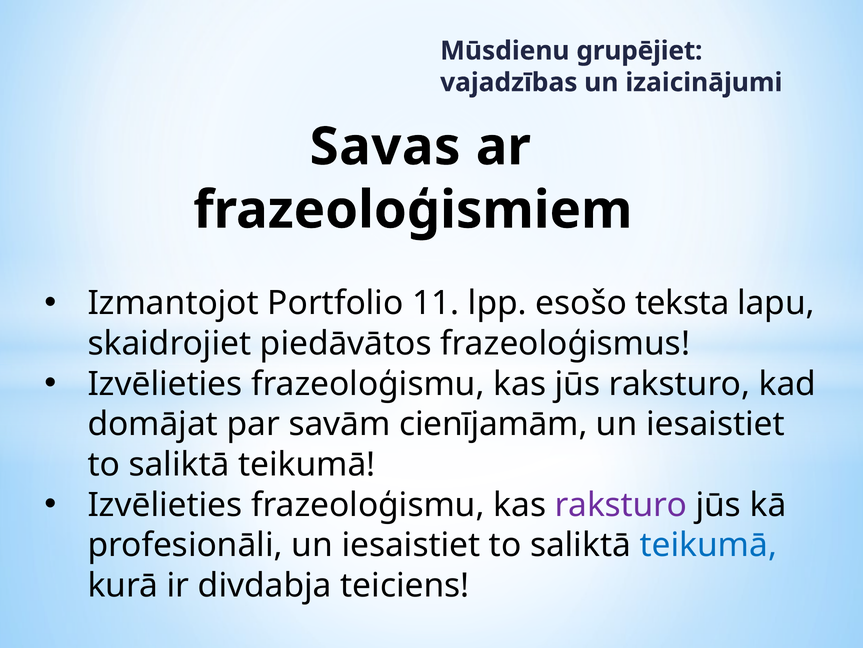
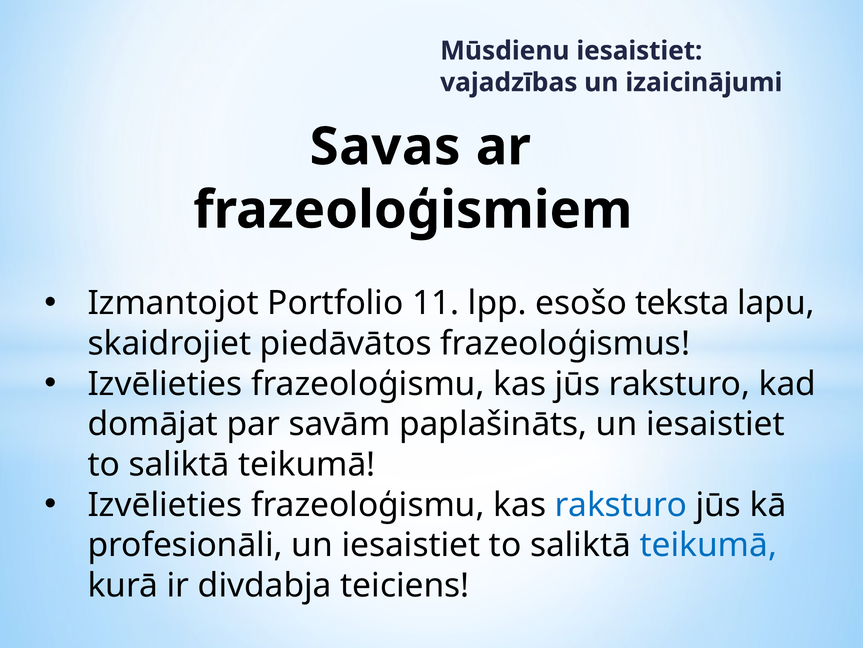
Mūsdienu grupējiet: grupējiet -> iesaistiet (639, 51)
cienījamām: cienījamām -> paplašināts (493, 424)
raksturo colour: purple -> blue (621, 504)
